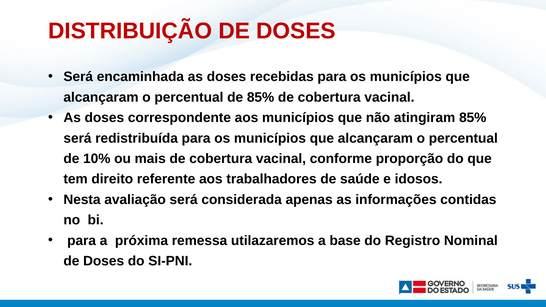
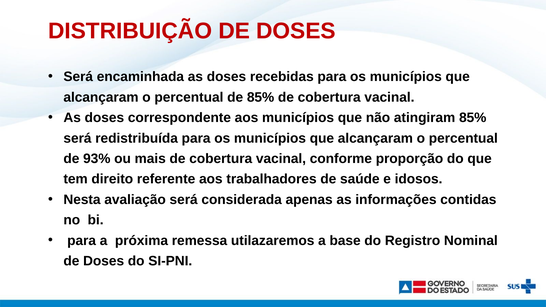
10%: 10% -> 93% (97, 159)
